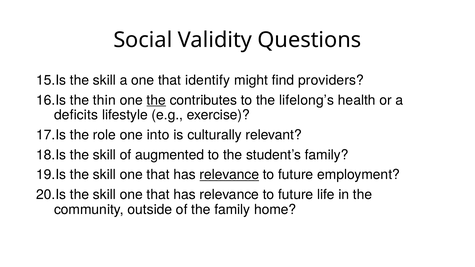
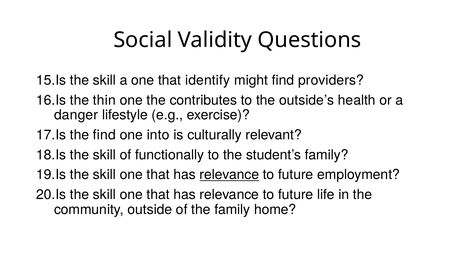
the underline: present -> none (156, 100)
lifelong’s: lifelong’s -> outside’s (307, 100)
deficits: deficits -> danger (76, 115)
the role: role -> find (104, 135)
augmented: augmented -> functionally (170, 155)
